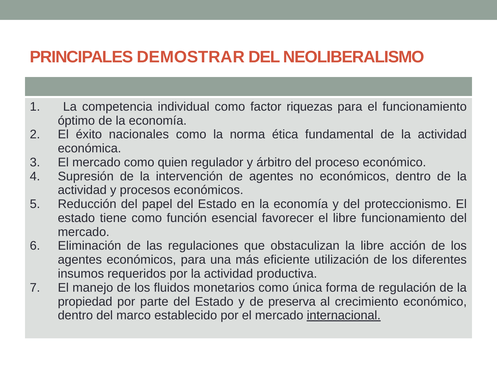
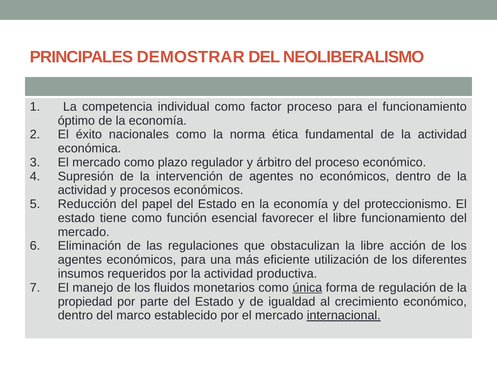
factor riquezas: riquezas -> proceso (309, 107)
quien: quien -> plazo (173, 162)
única underline: none -> present (307, 287)
preserva: preserva -> igualdad (292, 301)
